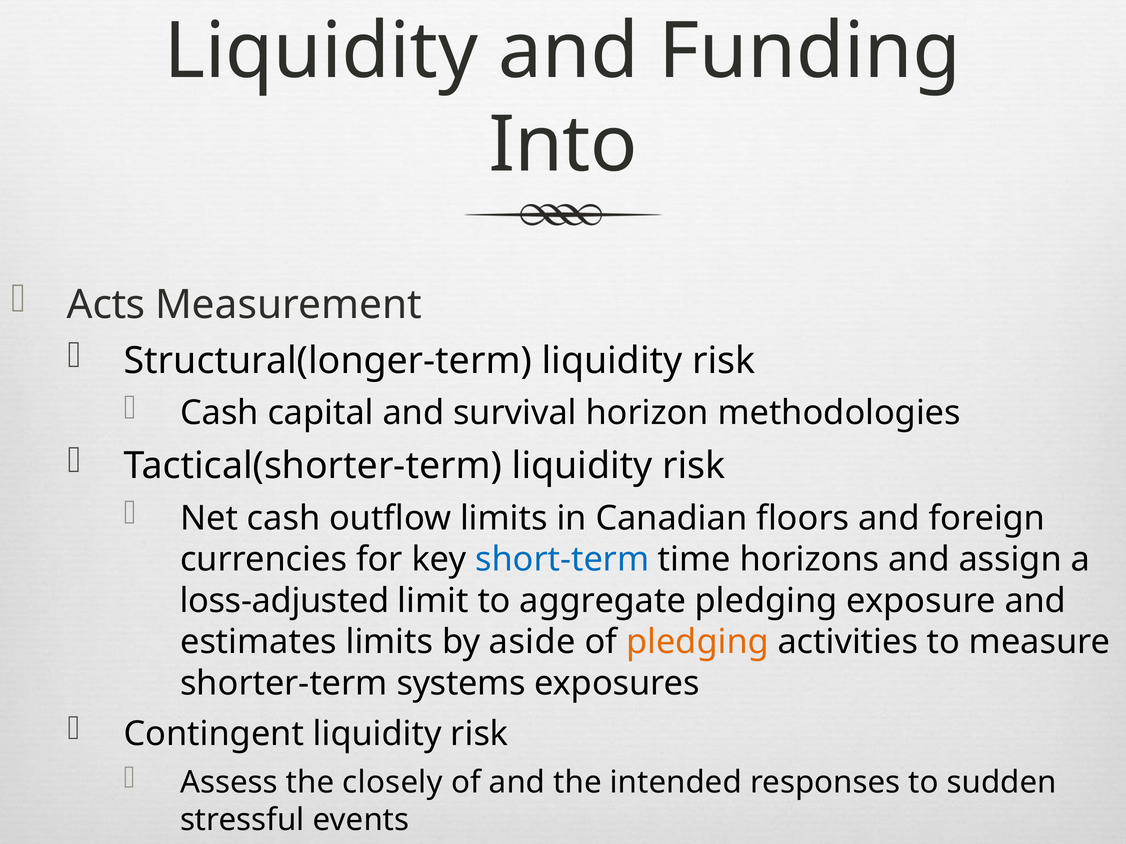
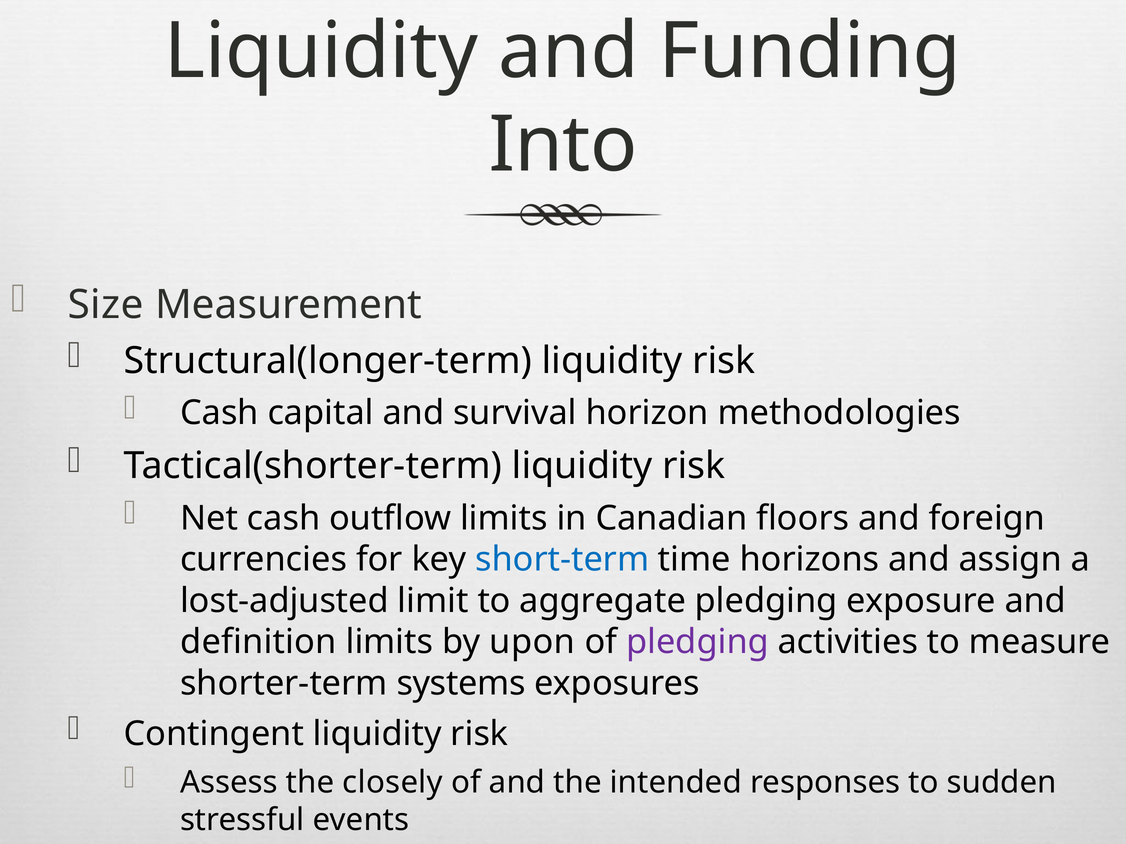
Acts: Acts -> Size (106, 305)
loss-adjusted: loss-adjusted -> lost-adjusted (284, 601)
estimates: estimates -> definition (258, 642)
aside: aside -> upon (532, 642)
pledging colour: orange -> purple (697, 642)
